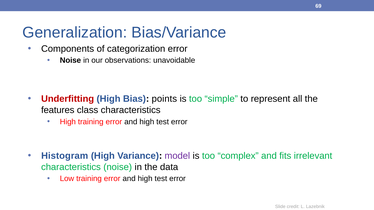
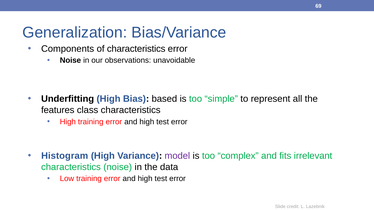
of categorization: categorization -> characteristics (136, 49)
Underfitting colour: red -> black (68, 99)
points: points -> based (164, 99)
